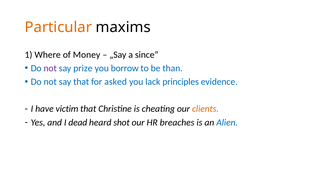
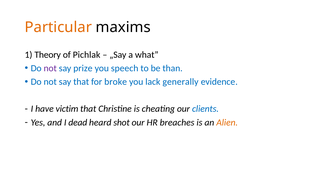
Where: Where -> Theory (48, 55)
Money: Money -> Pichlak (87, 55)
since: since -> what (147, 55)
borrow: borrow -> speech (125, 68)
asked: asked -> broke (116, 82)
principles: principles -> generally (181, 82)
clients colour: orange -> blue (205, 109)
Alien colour: blue -> orange (227, 123)
